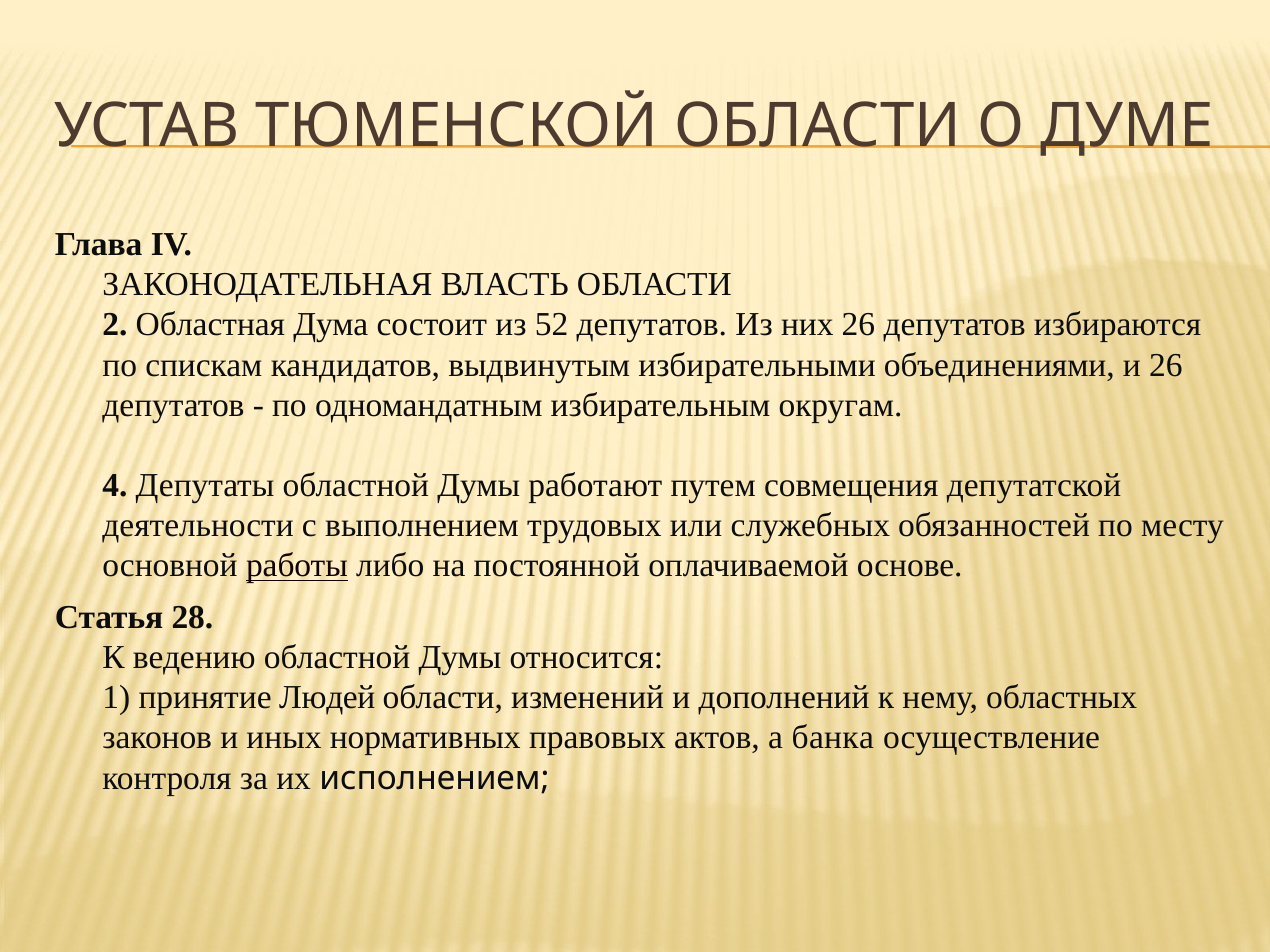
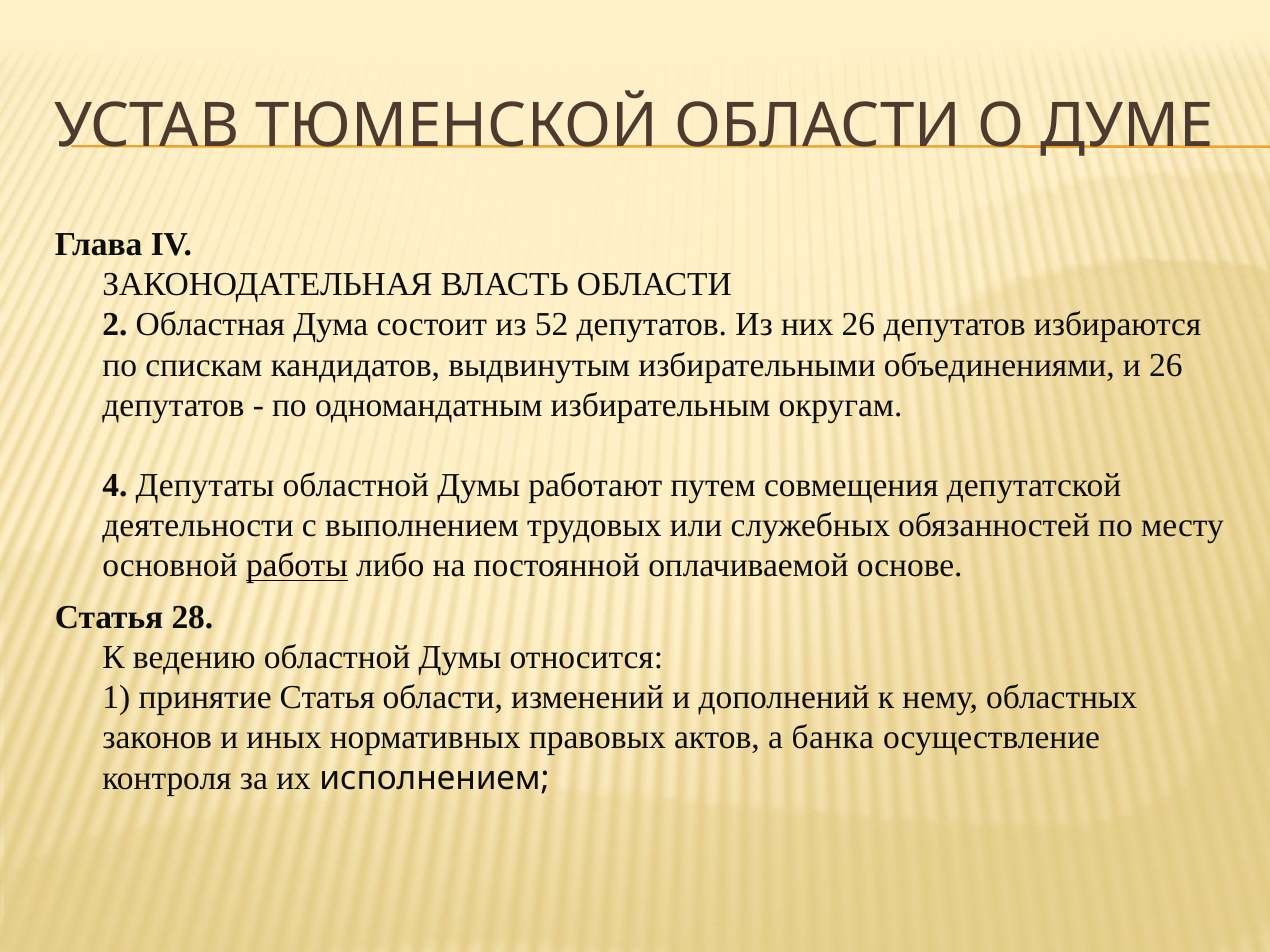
принятие Людей: Людей -> Статья (327, 698)
